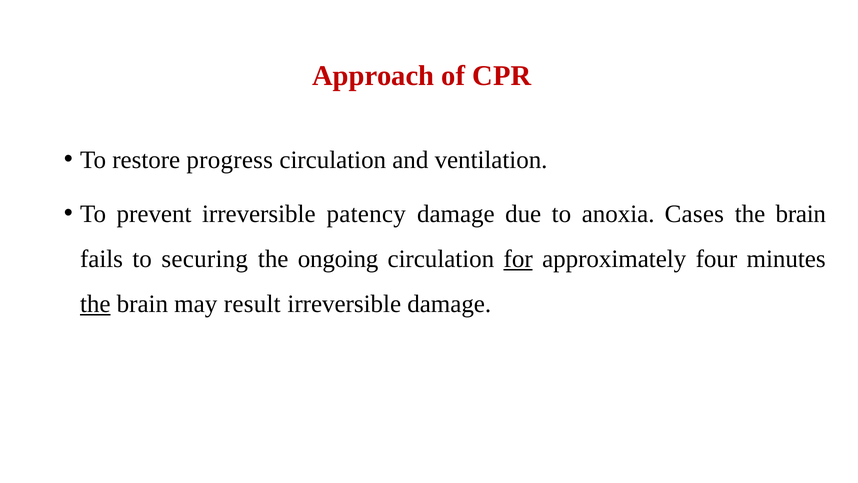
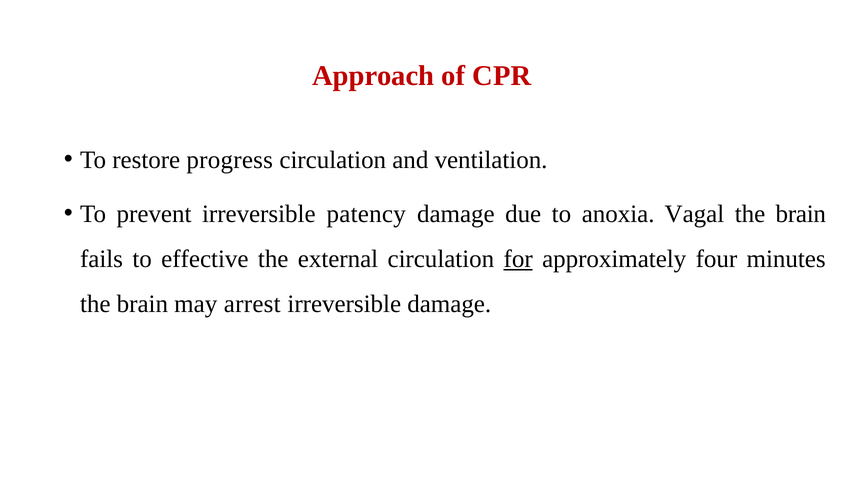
Cases: Cases -> Vagal (694, 214)
securing: securing -> effective (205, 259)
ongoing: ongoing -> external (338, 259)
the underline: present -> none (95, 304)
result: result -> arrest (252, 304)
